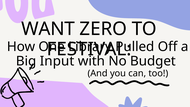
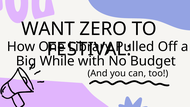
Input: Input -> While (57, 61)
